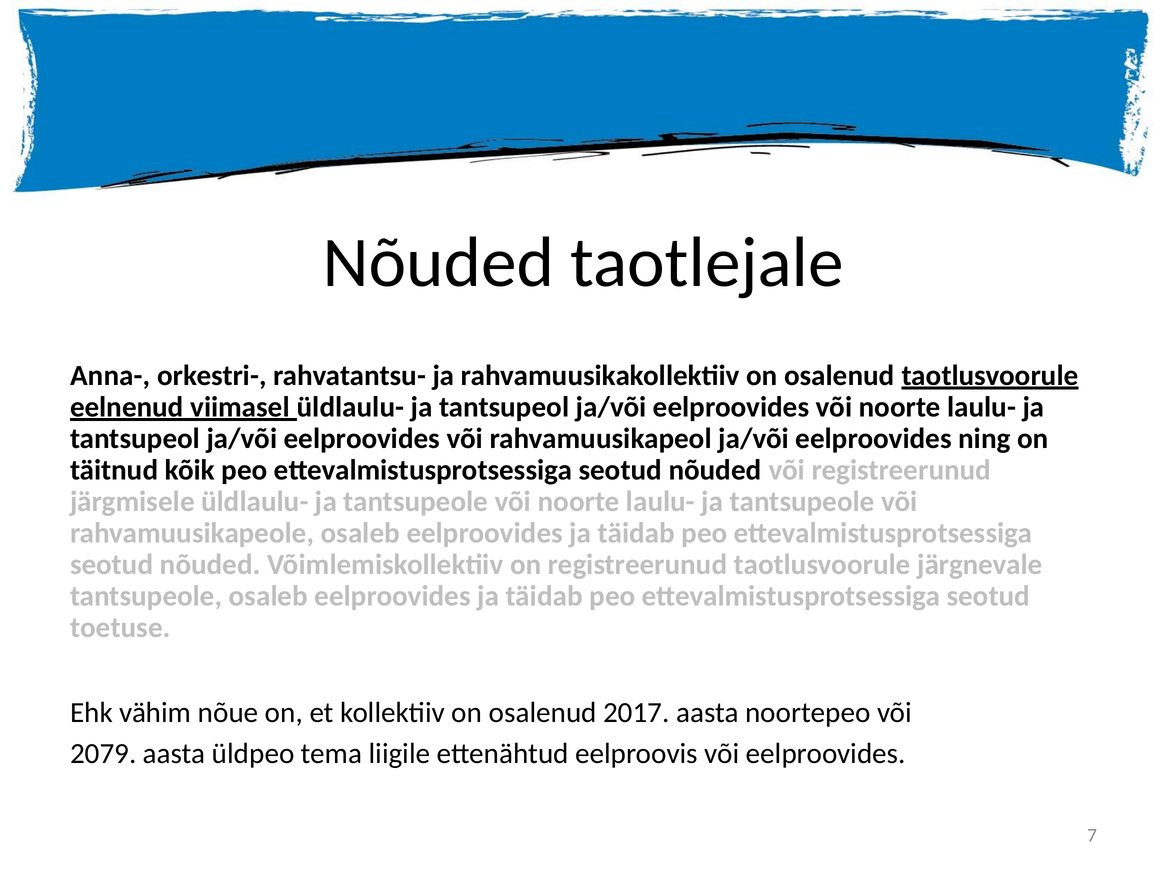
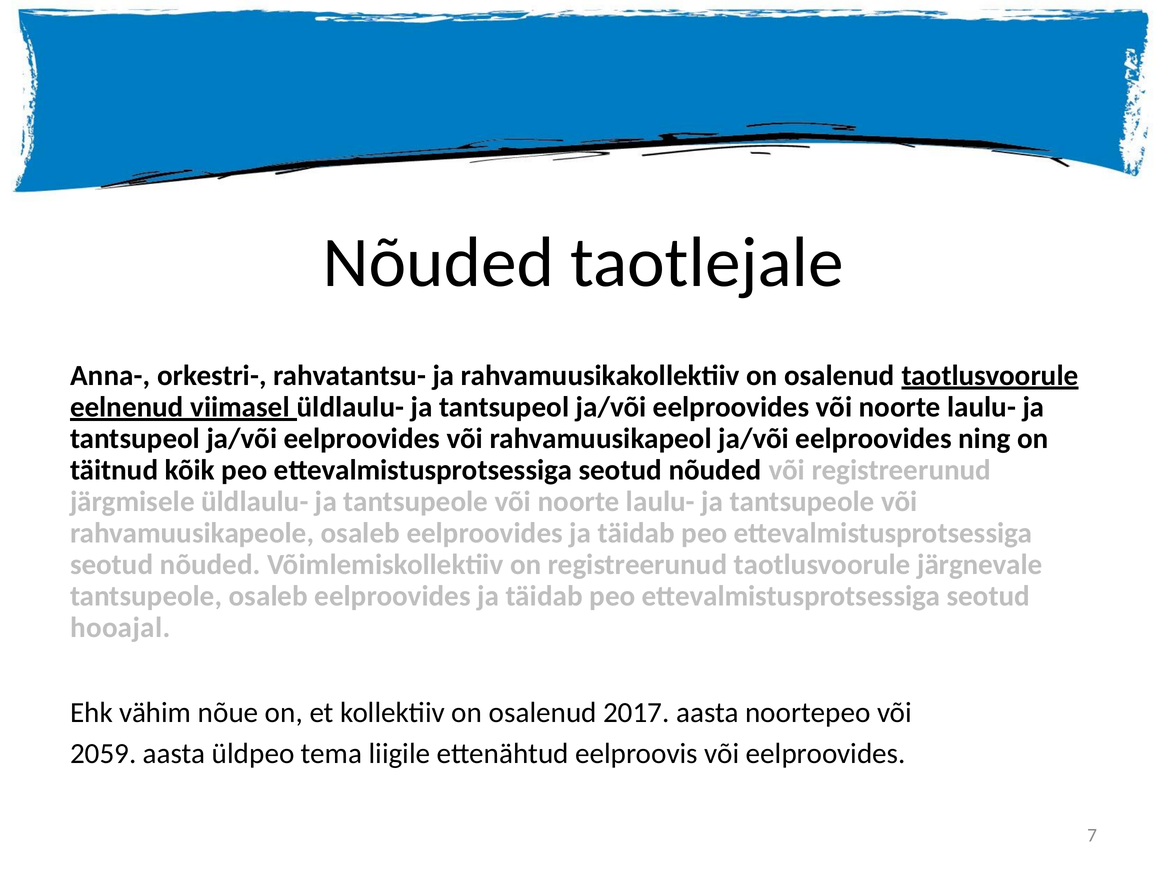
toetuse: toetuse -> hooajal (120, 628)
2079: 2079 -> 2059 (103, 754)
